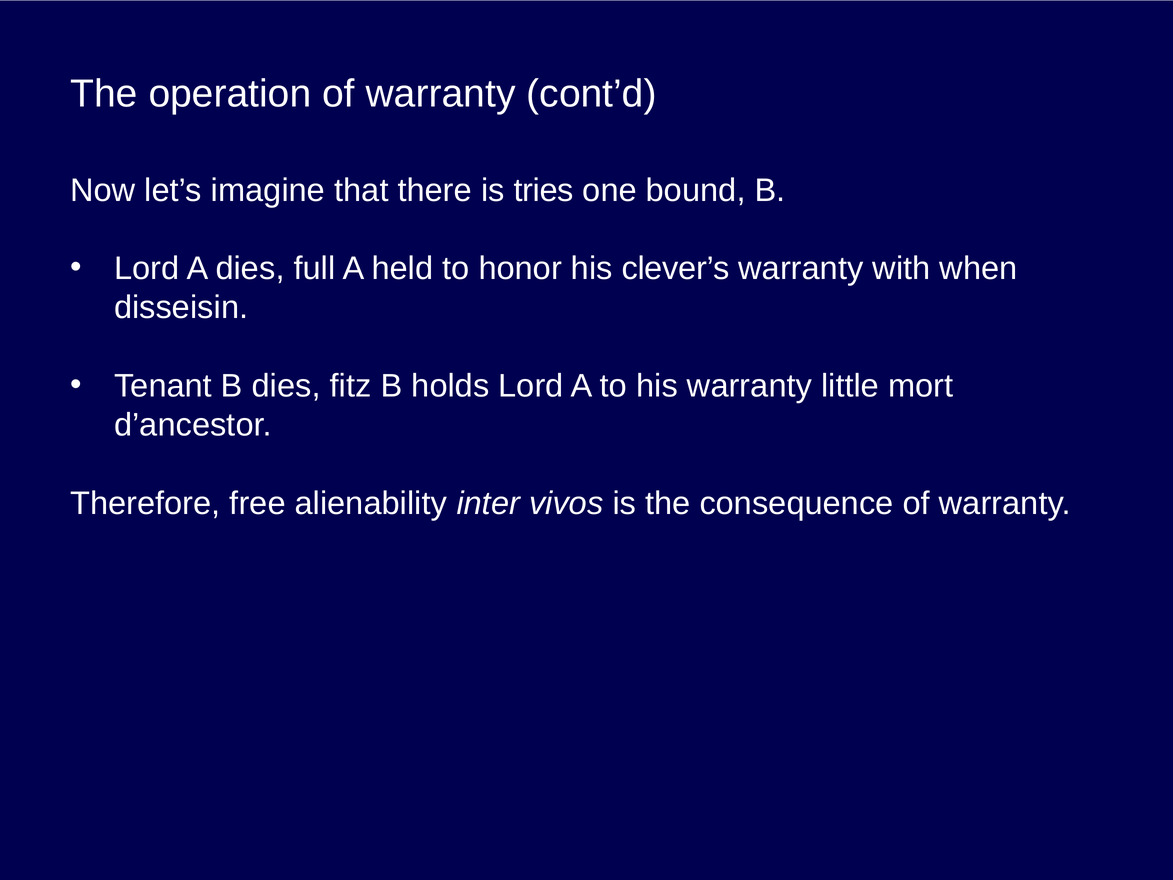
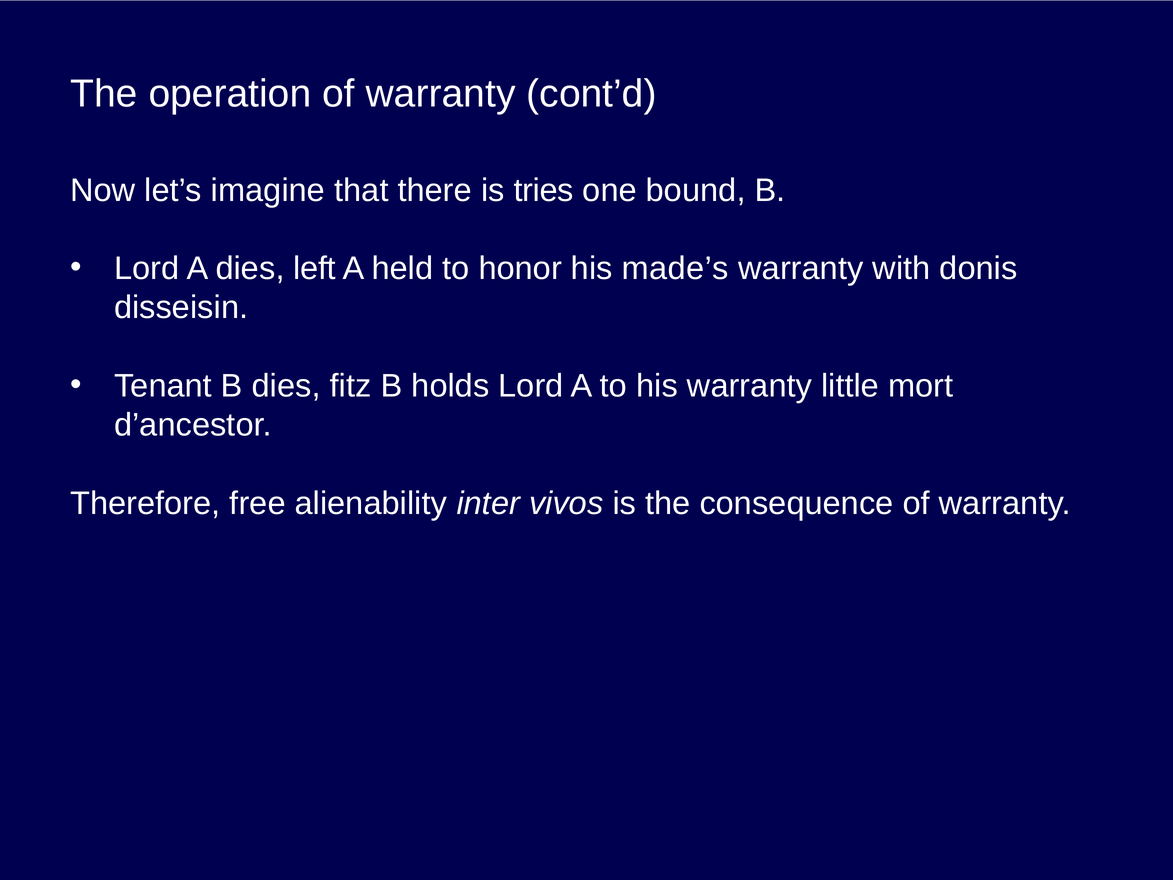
full: full -> left (315, 268)
clever’s: clever’s -> made’s (675, 268)
when: when -> donis (978, 268)
